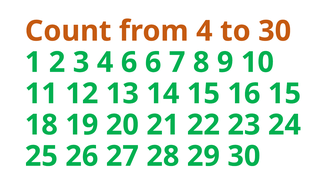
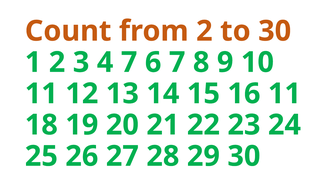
from 4: 4 -> 2 (204, 31)
4 6: 6 -> 7 (129, 62)
16 15: 15 -> 11 (284, 93)
